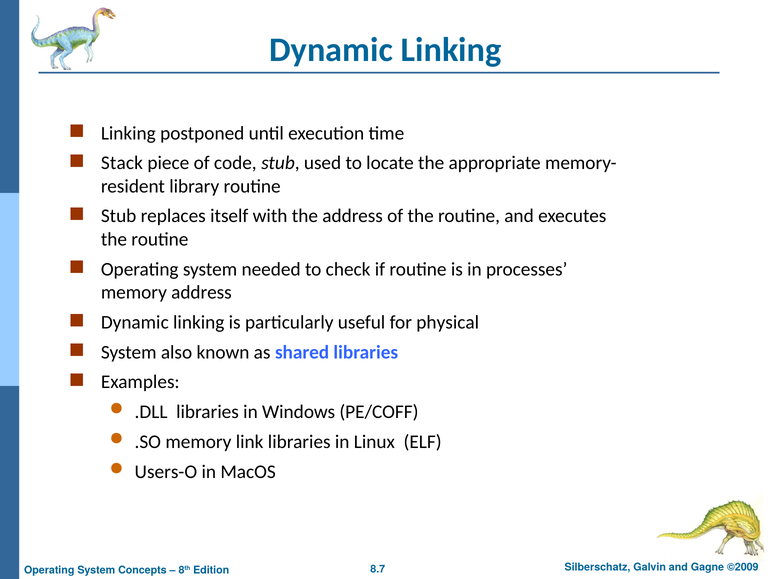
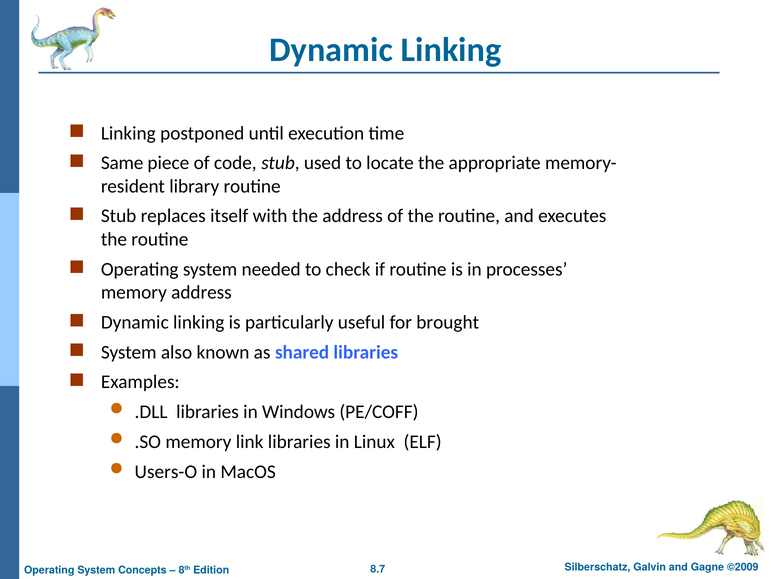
Stack: Stack -> Same (122, 163)
physical: physical -> brought (448, 322)
